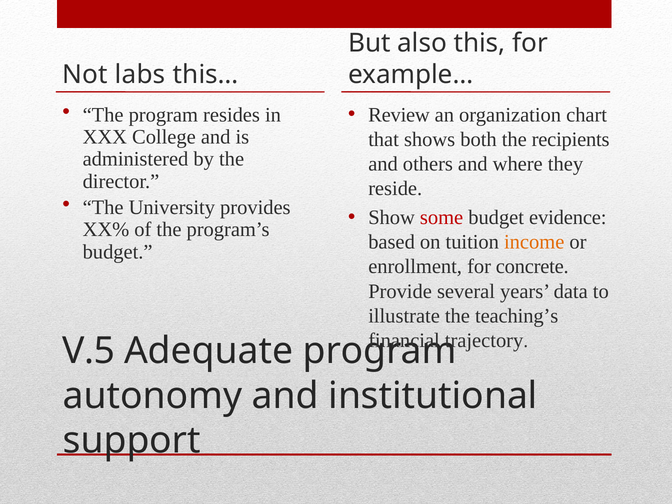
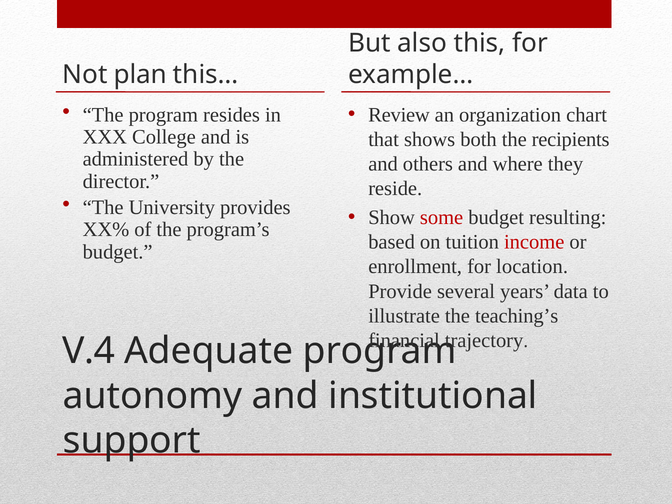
labs: labs -> plan (140, 75)
evidence: evidence -> resulting (568, 217)
income colour: orange -> red (534, 242)
concrete: concrete -> location (532, 267)
V.5: V.5 -> V.4 (89, 351)
